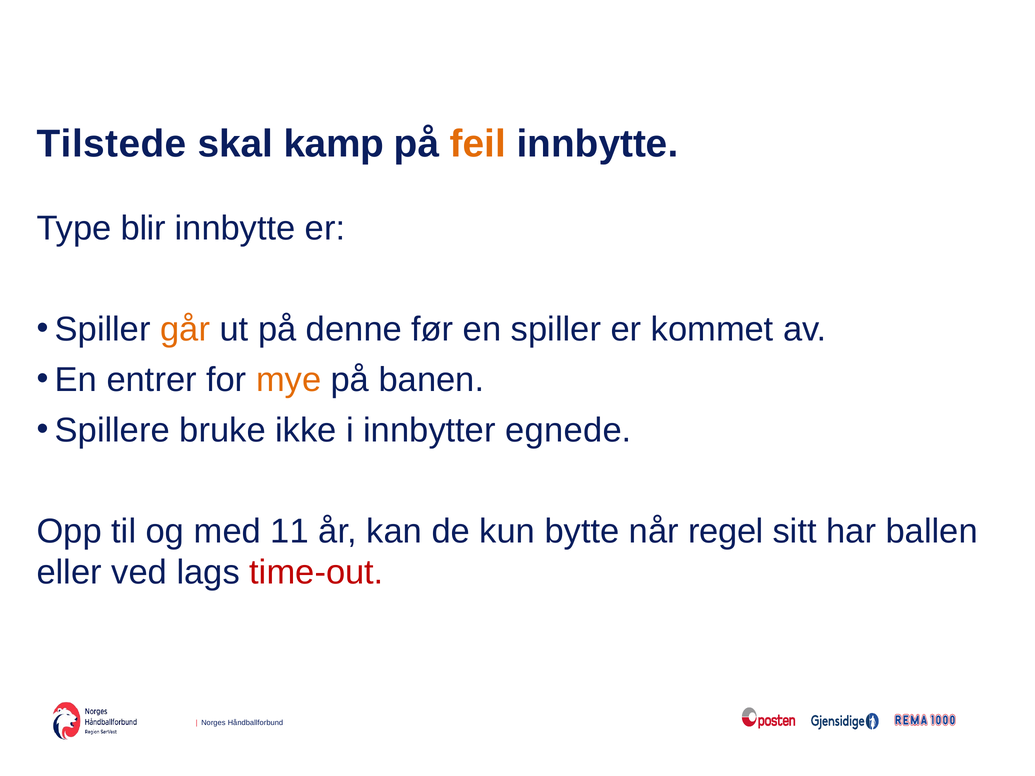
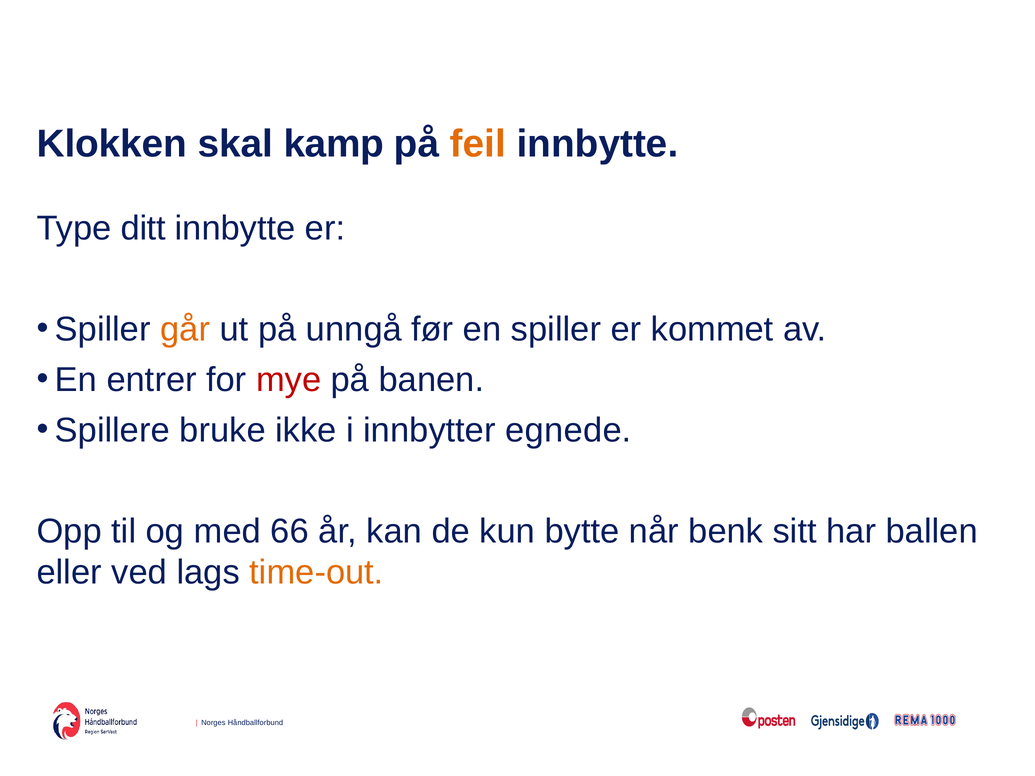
Tilstede: Tilstede -> Klokken (112, 144)
blir: blir -> ditt (143, 228)
denne: denne -> unngå (354, 329)
mye colour: orange -> red (289, 380)
11: 11 -> 66 (290, 531)
regel: regel -> benk (726, 531)
time-out colour: red -> orange (316, 573)
